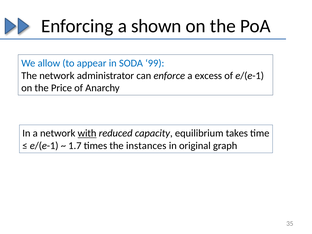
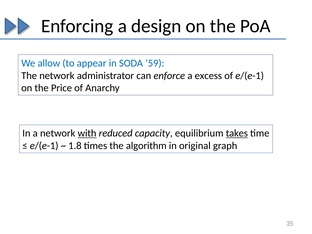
shown: shown -> design (156, 26)
99: 99 -> 59 (155, 63)
takes underline: none -> present (237, 133)
1.7: 1.7 -> 1.8 (75, 146)
instances: instances -> algorithm (146, 146)
